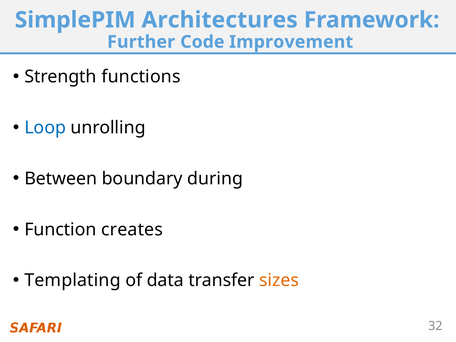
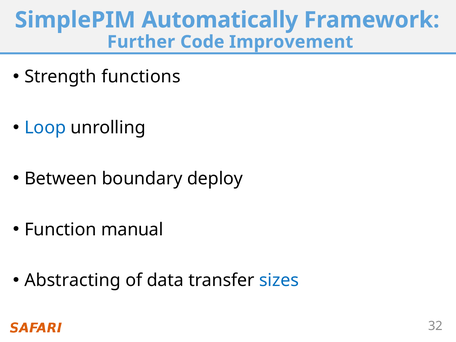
Architectures: Architectures -> Automatically (220, 20)
during: during -> deploy (215, 179)
creates: creates -> manual (132, 229)
Templating: Templating -> Abstracting (73, 280)
sizes colour: orange -> blue (279, 280)
